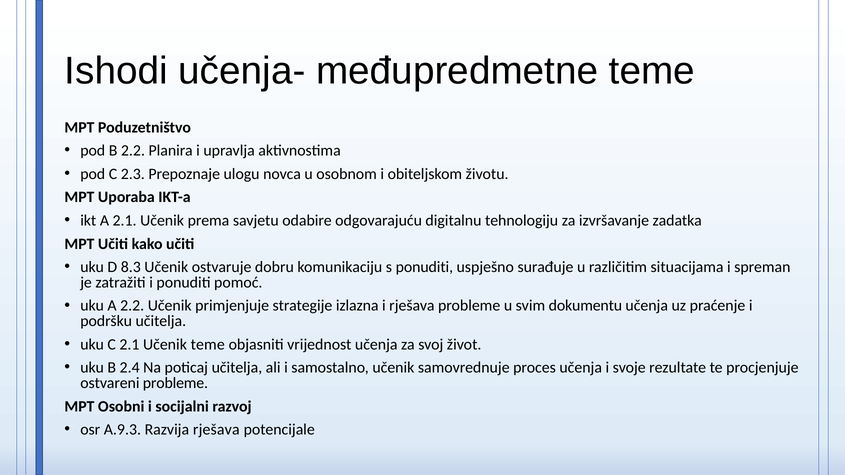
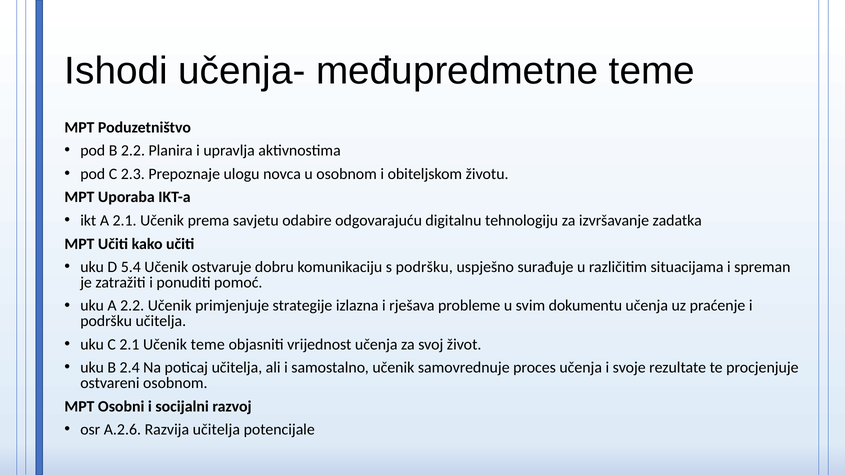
8.3: 8.3 -> 5.4 (131, 267)
s ponuditi: ponuditi -> podršku (424, 267)
ostvareni probleme: probleme -> osobnom (175, 383)
A.9.3: A.9.3 -> A.2.6 (122, 430)
Razvija rješava: rješava -> učitelja (216, 430)
